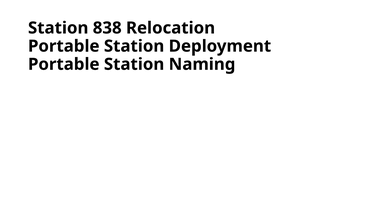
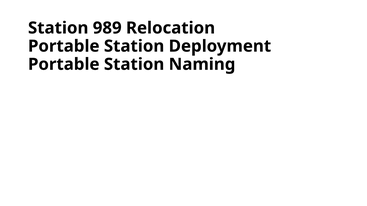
838: 838 -> 989 (107, 28)
